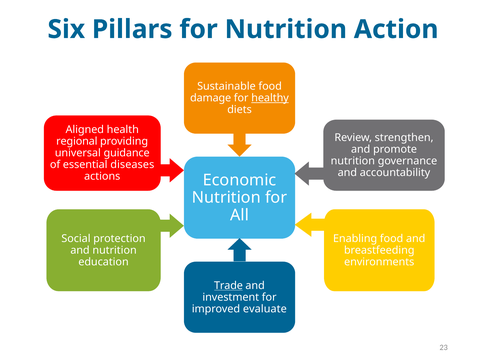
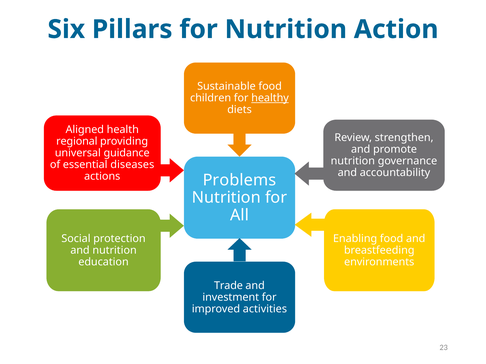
damage: damage -> children (211, 98)
Economic: Economic -> Problems (239, 180)
Trade underline: present -> none (228, 286)
evaluate: evaluate -> activities (265, 309)
